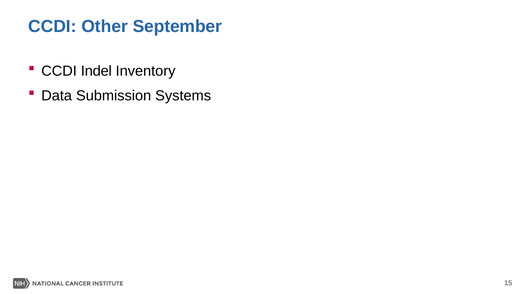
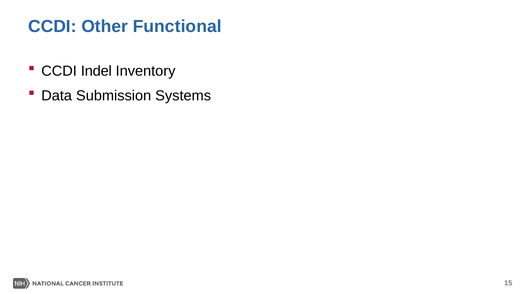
September: September -> Functional (177, 26)
